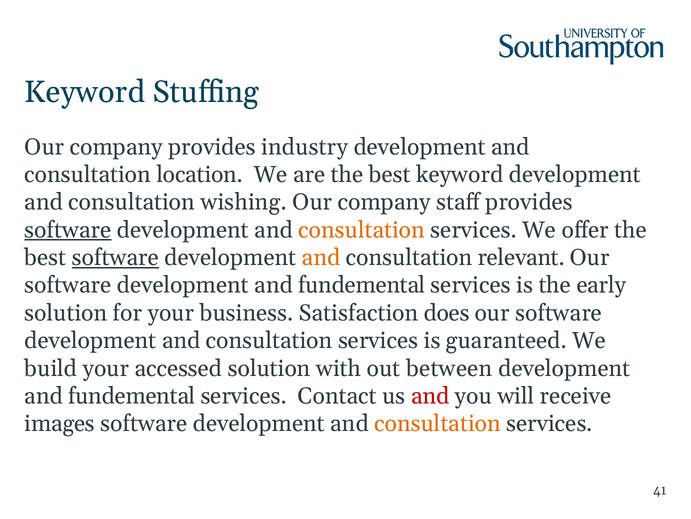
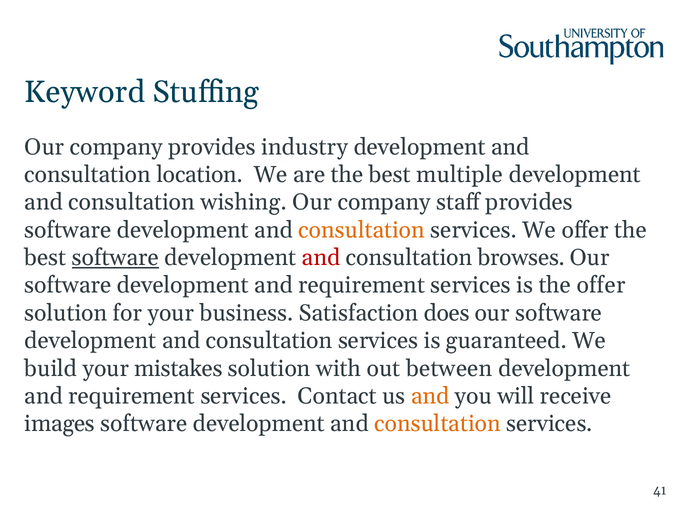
best keyword: keyword -> multiple (460, 174)
software underline: present -> none (68, 230)
and colour: orange -> red (321, 257)
relevant: relevant -> browses (521, 257)
software development and fundemental: fundemental -> requirement (362, 285)
the early: early -> offer (601, 285)
accessed: accessed -> mistakes (178, 368)
fundemental: fundemental -> requirement (132, 396)
and colour: red -> orange (430, 396)
